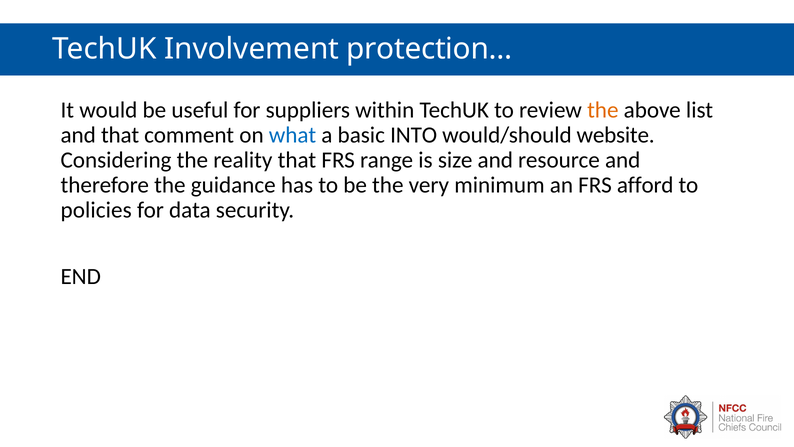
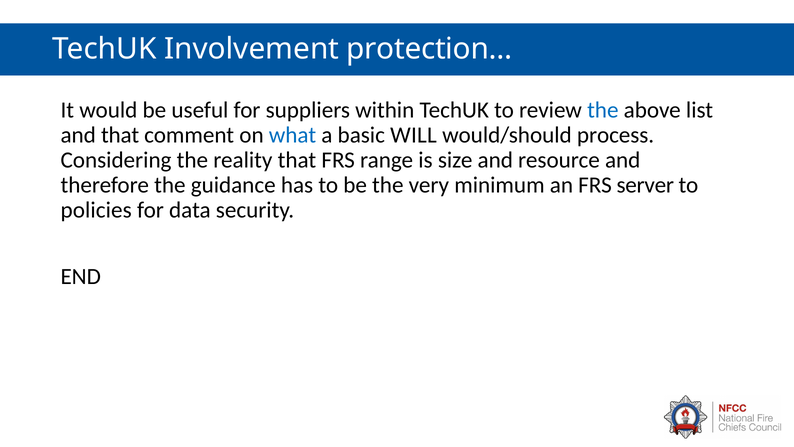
the colour: orange -> blue (603, 110)
INTO: INTO -> WILL (413, 135)
website: website -> process (616, 135)
afford: afford -> server (645, 185)
